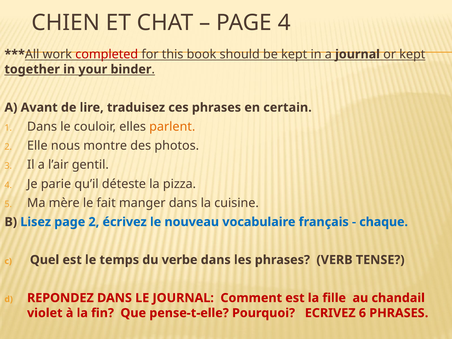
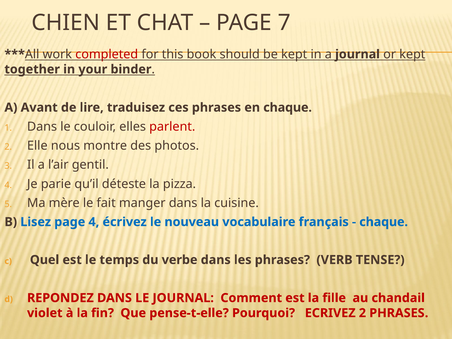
PAGE 4: 4 -> 7 (284, 23)
en certain: certain -> chaque (288, 108)
parlent colour: orange -> red (172, 127)
page 2: 2 -> 4 (94, 222)
ECRIVEZ 6: 6 -> 2 (362, 313)
